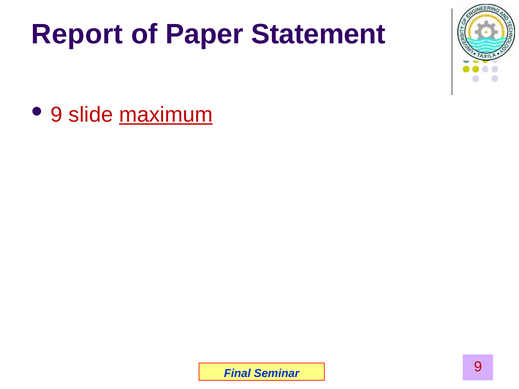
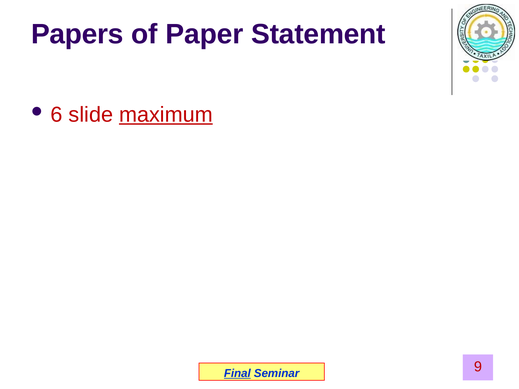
Report: Report -> Papers (77, 34)
9: 9 -> 6 (57, 115)
Final underline: none -> present (237, 374)
